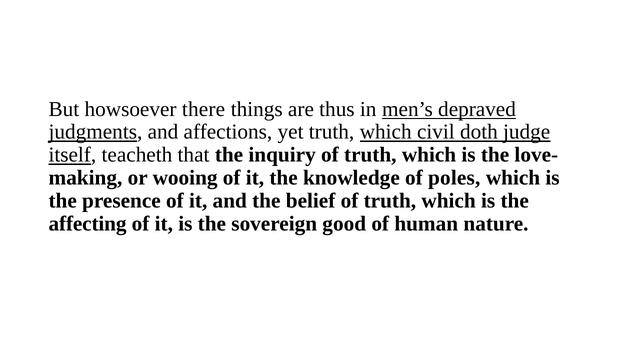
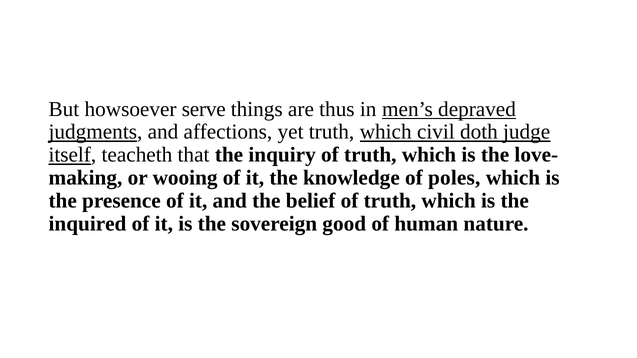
there: there -> serve (204, 109)
affecting: affecting -> inquired (87, 224)
